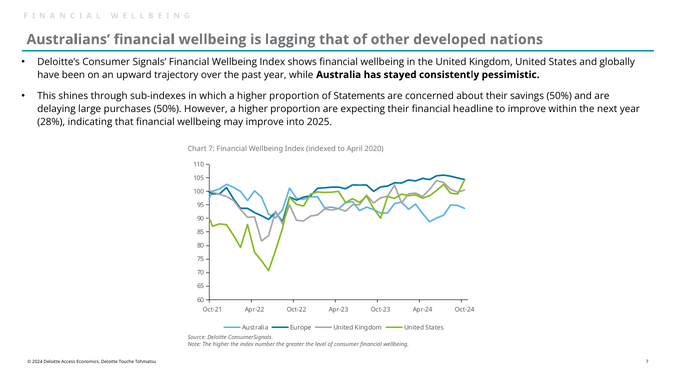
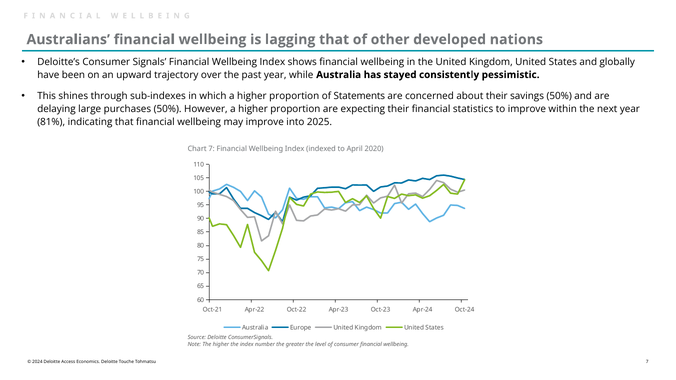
headline: headline -> statistics (473, 109)
28%: 28% -> 81% (51, 122)
